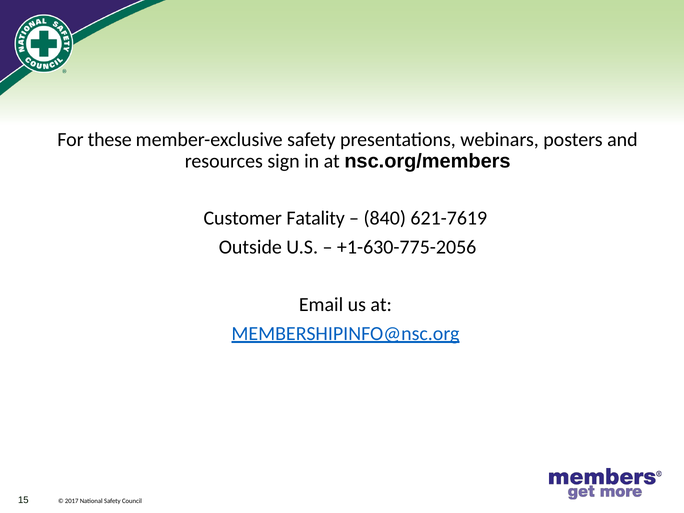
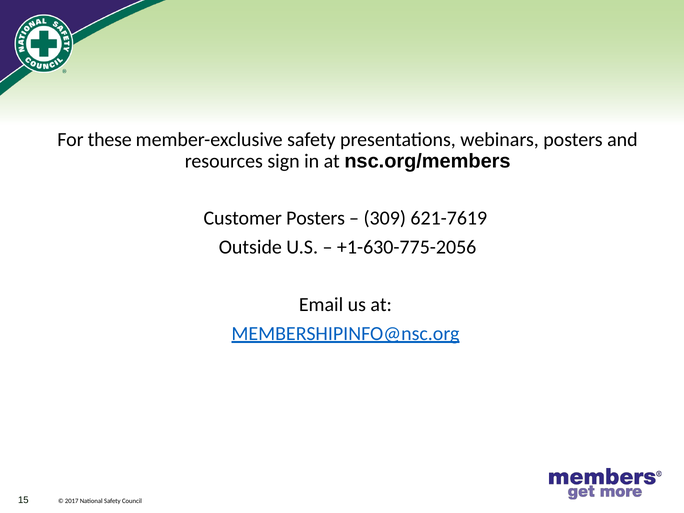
Customer Fatality: Fatality -> Posters (316, 218)
840: 840 -> 309 (385, 218)
